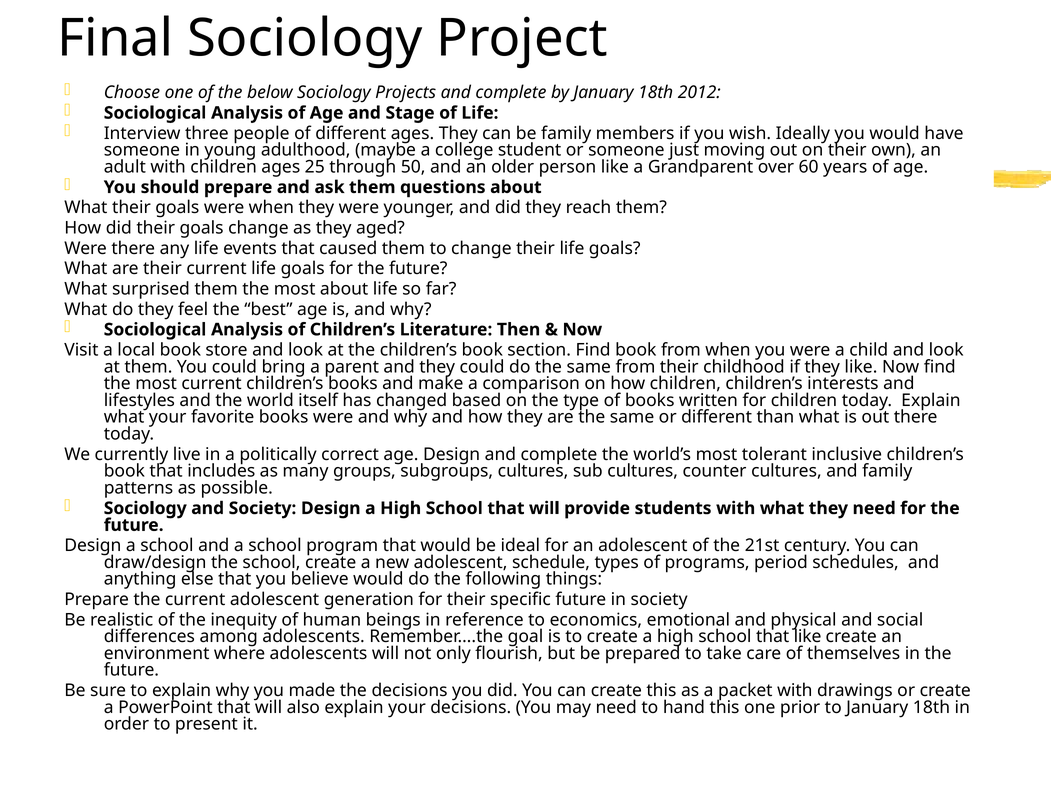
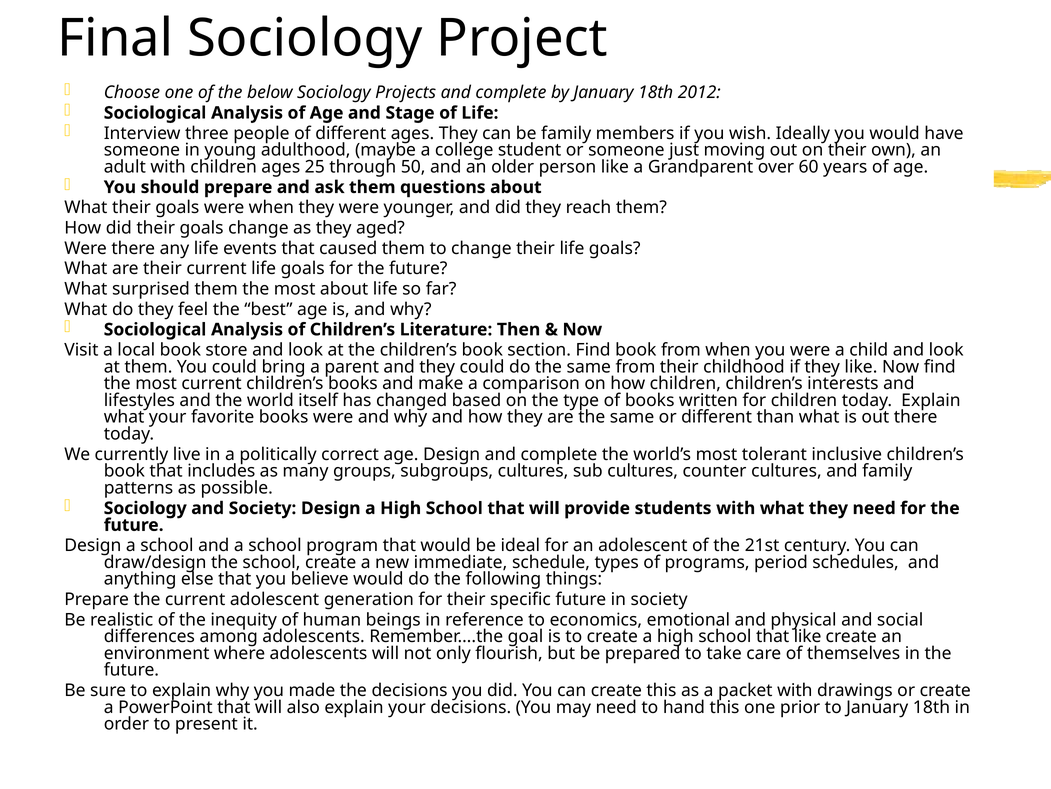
new adolescent: adolescent -> immediate (461, 562)
